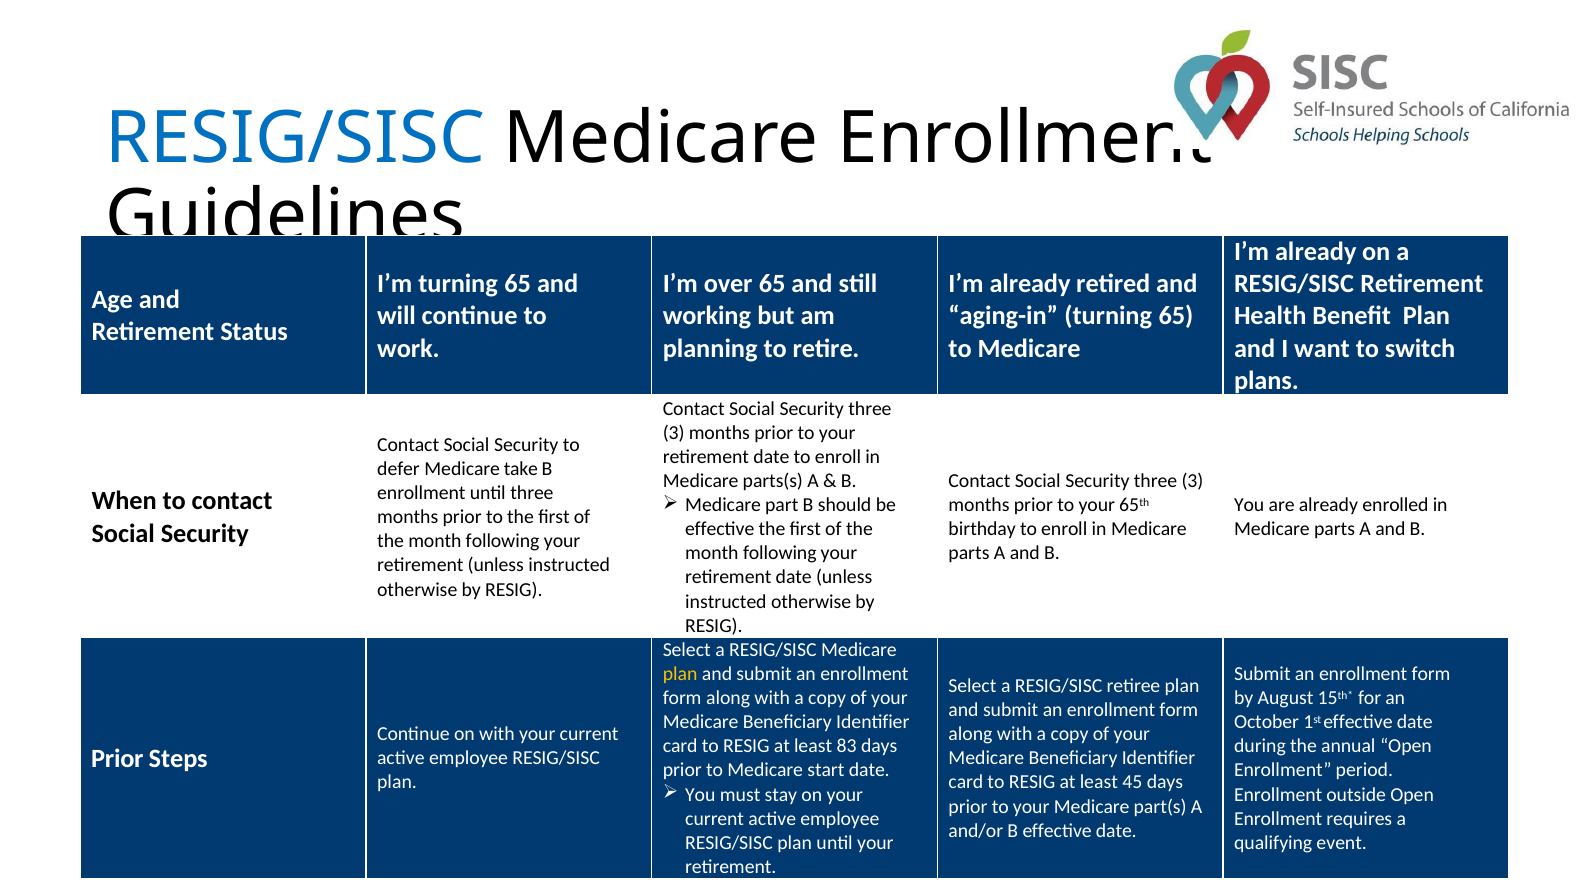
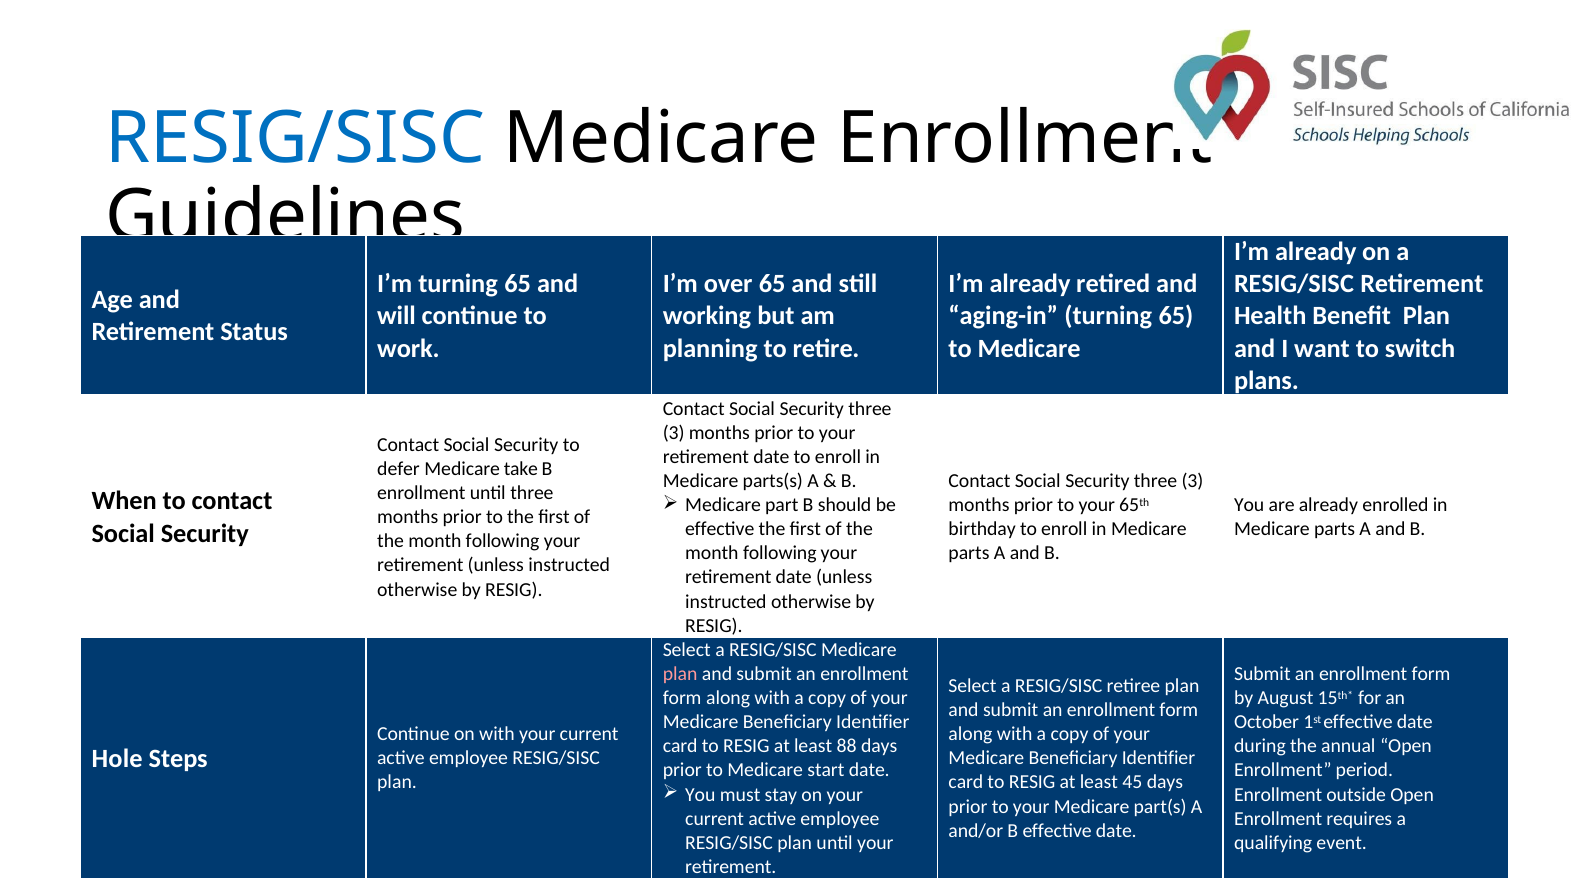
plan colour: yellow -> pink (680, 674)
83: 83 -> 88 (847, 747)
Prior: Prior -> Hole (117, 759)
